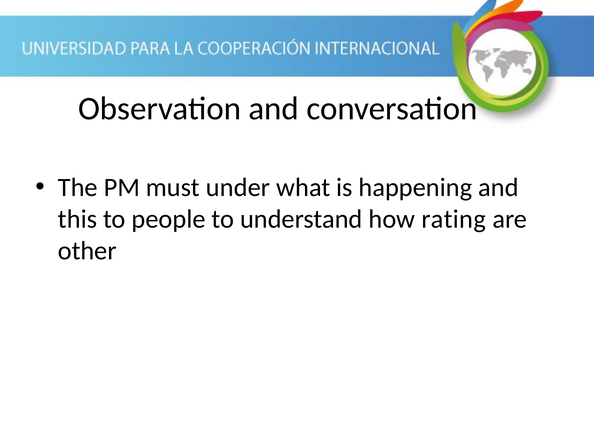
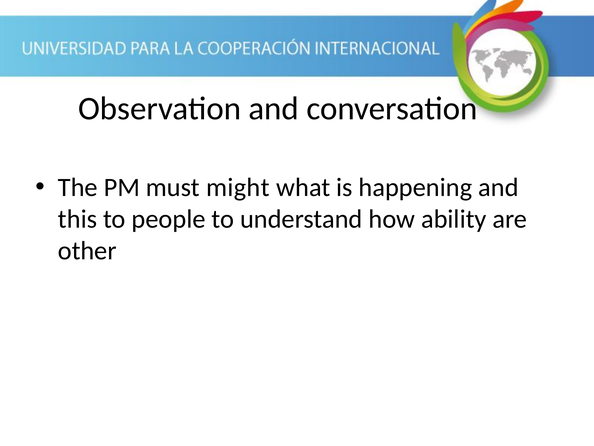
under: under -> might (238, 187)
rating: rating -> ability (454, 219)
